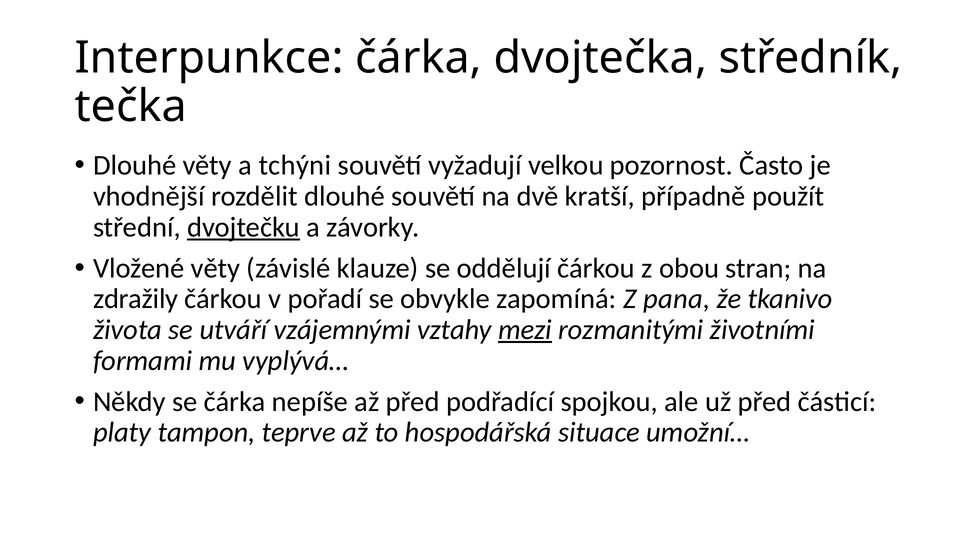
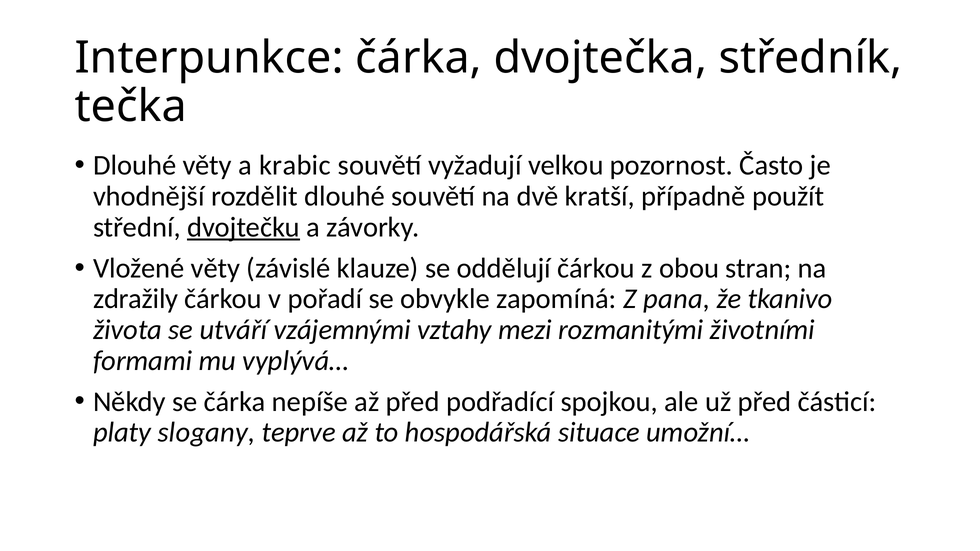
tchýni: tchýni -> krabic (295, 166)
mezi underline: present -> none (525, 330)
tampon: tampon -> slogany (206, 433)
